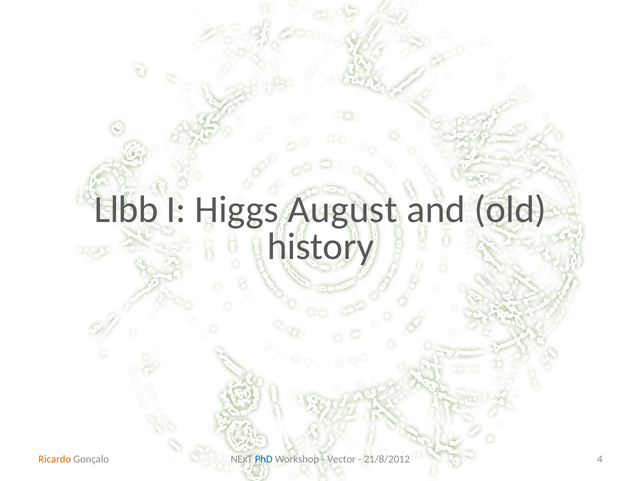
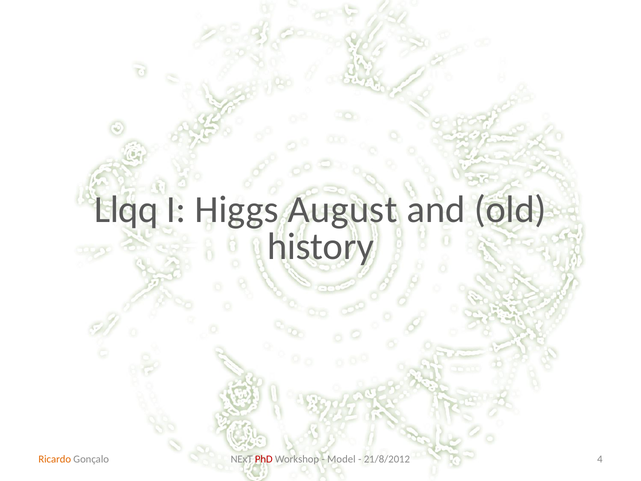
Llbb: Llbb -> Llqq (126, 209)
PhD colour: blue -> red (264, 459)
Vector: Vector -> Model (341, 459)
